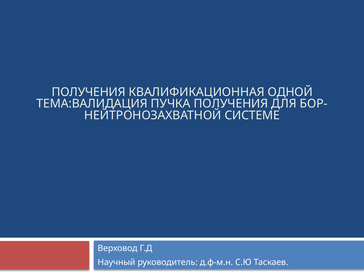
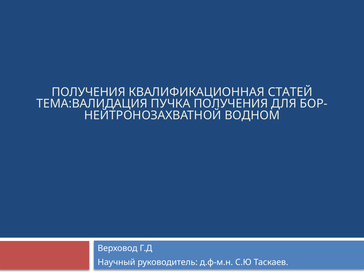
ОДНОЙ: ОДНОЙ -> СТАТЕЙ (290, 92)
СИСТЕМЕ: СИСТЕМЕ -> ВОДНОМ (252, 115)
